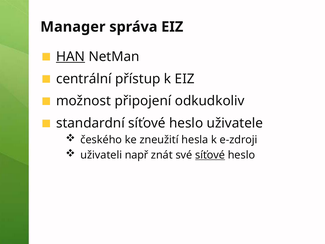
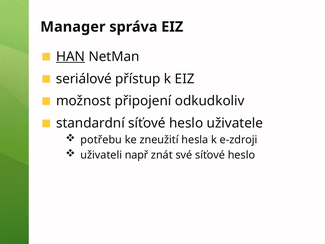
centrální: centrální -> seriálové (84, 79)
českého: českého -> potřebu (101, 140)
síťové underline: present -> none (210, 155)
